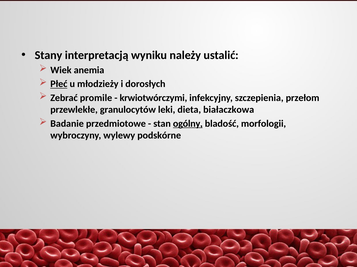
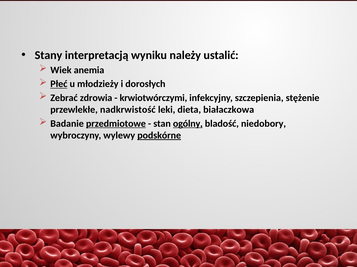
promile: promile -> zdrowia (96, 98)
przełom: przełom -> stężenie (303, 98)
granulocytów: granulocytów -> nadkrwistość (128, 110)
przedmiotowe underline: none -> present (116, 124)
morfologii: morfologii -> niedobory (263, 124)
podskórne underline: none -> present (159, 136)
